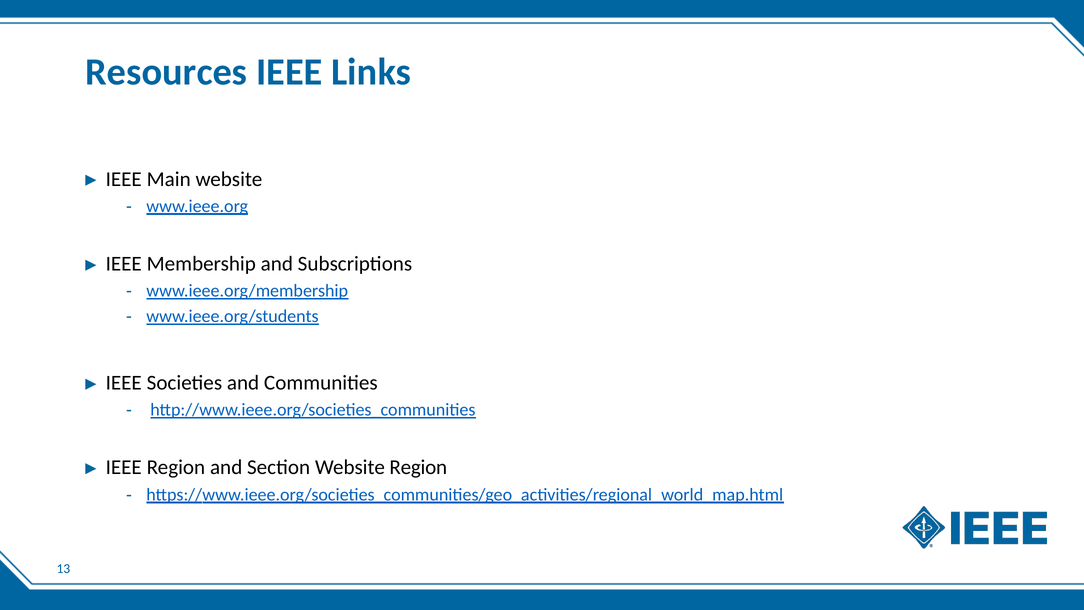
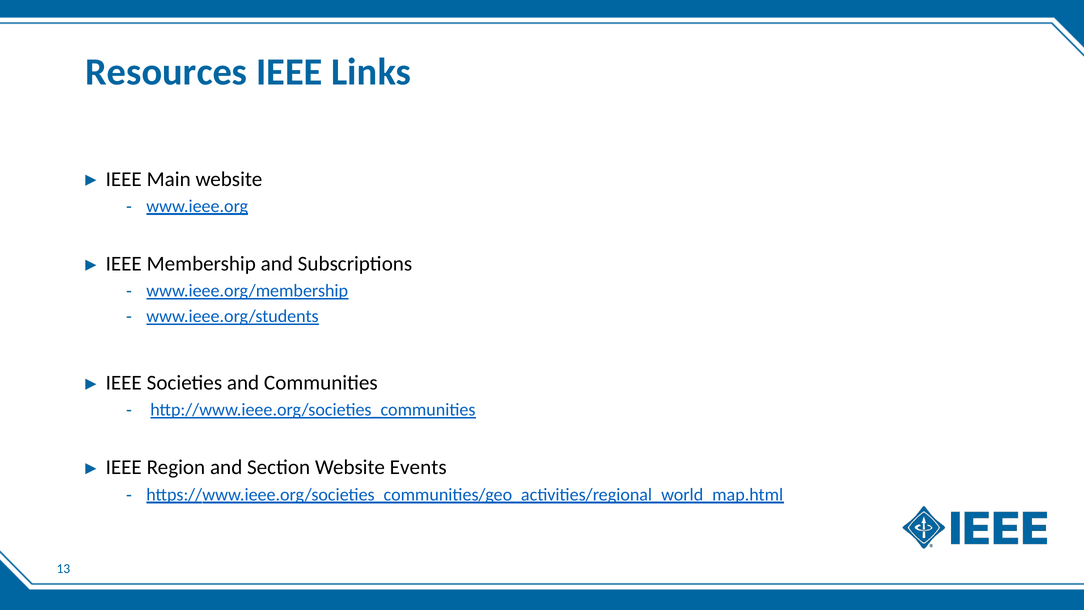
Website Region: Region -> Events (418, 467)
